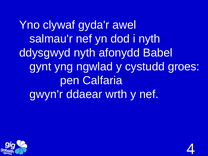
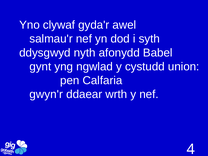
i nyth: nyth -> syth (149, 39)
groes: groes -> union (184, 67)
